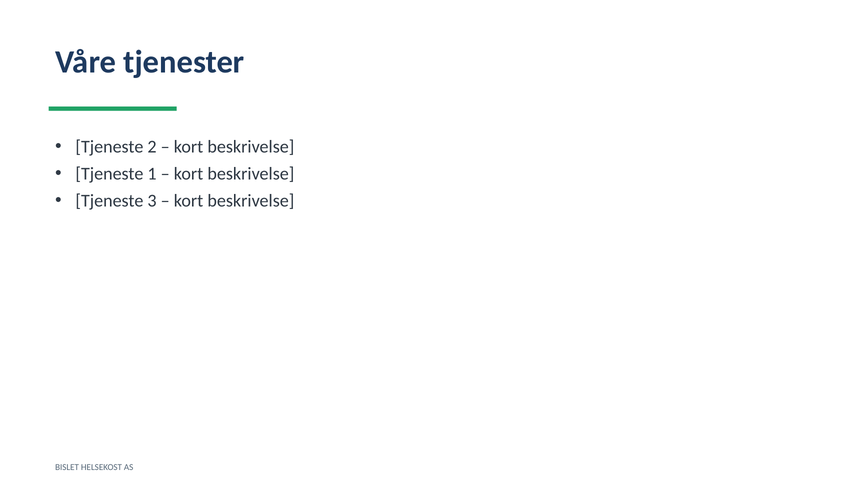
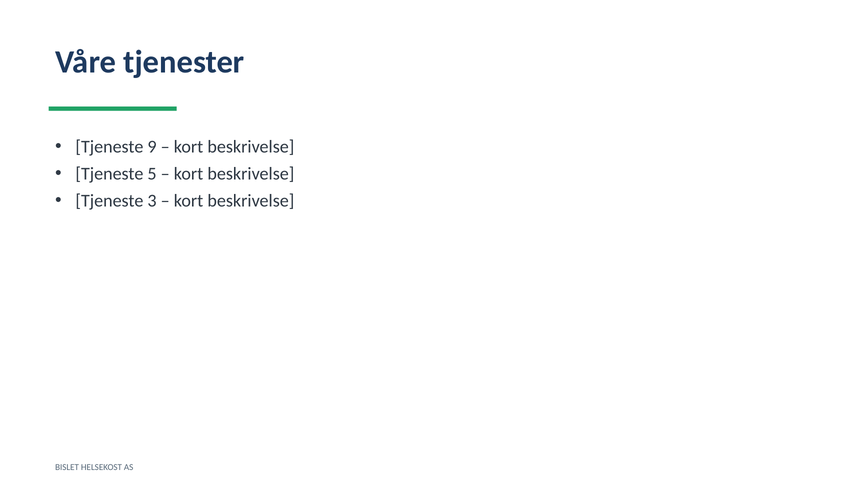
2: 2 -> 9 (152, 147)
1: 1 -> 5 (152, 174)
